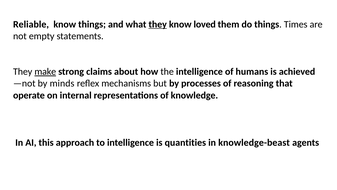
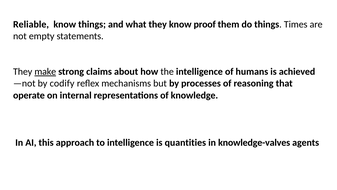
they underline: present -> none (158, 24)
loved: loved -> proof (205, 24)
minds: minds -> codify (62, 83)
knowledge-beast: knowledge-beast -> knowledge-valves (254, 142)
